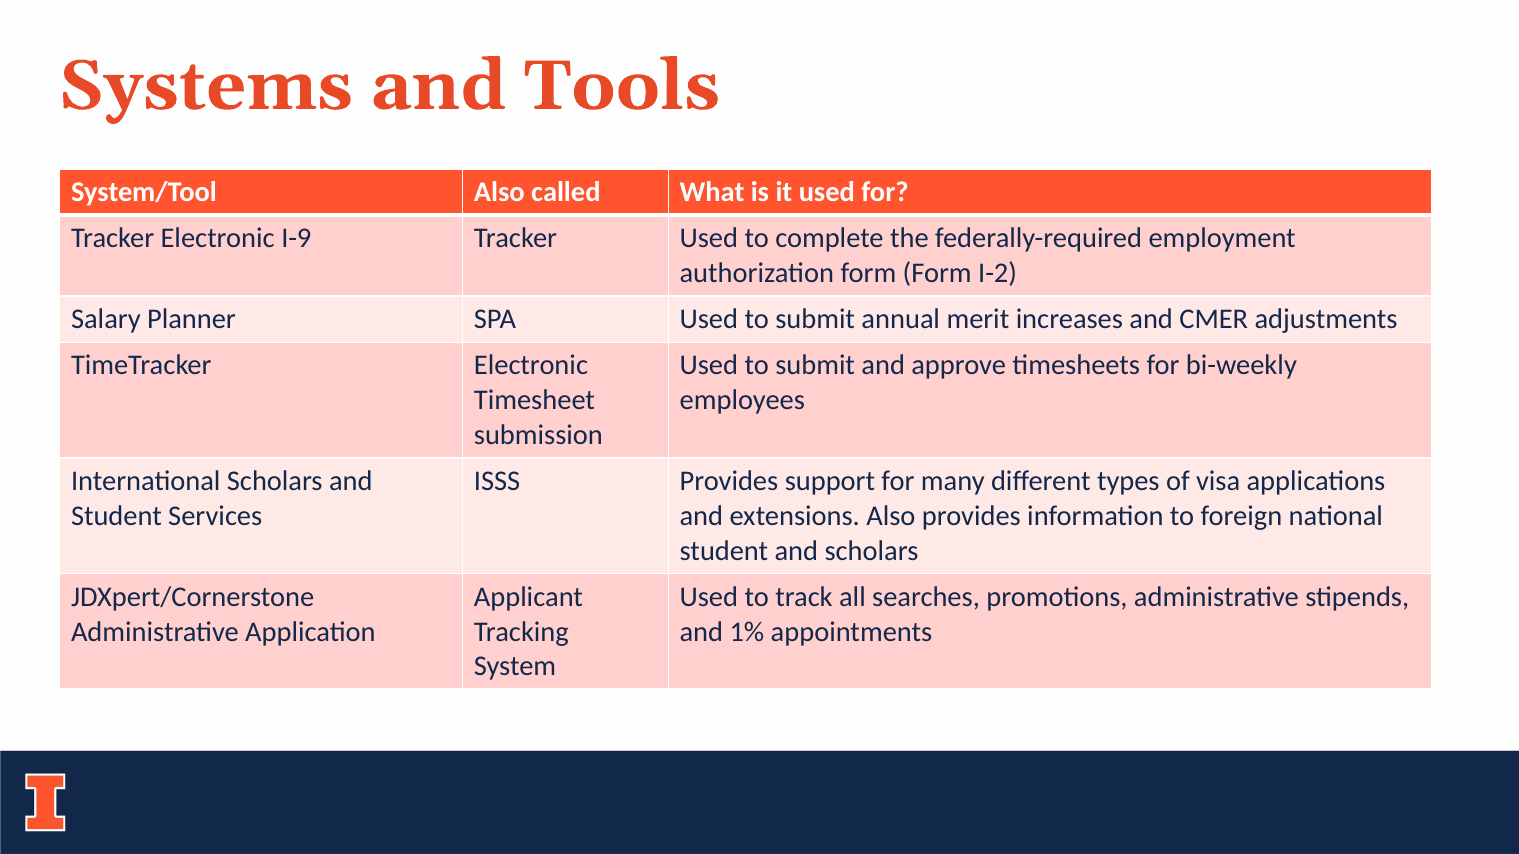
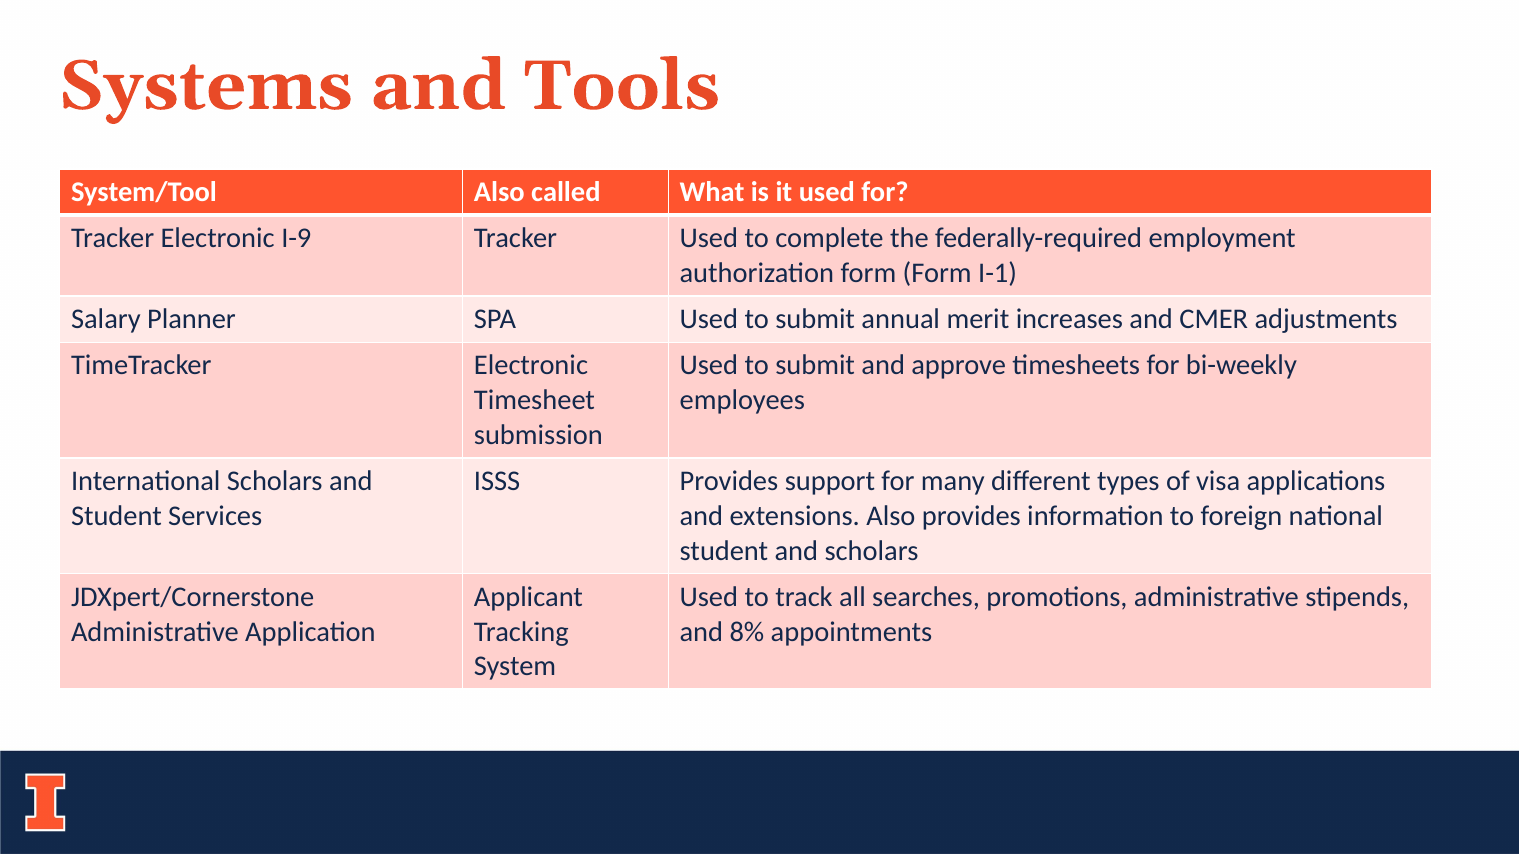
I-2: I-2 -> I-1 (998, 273)
1%: 1% -> 8% (747, 632)
